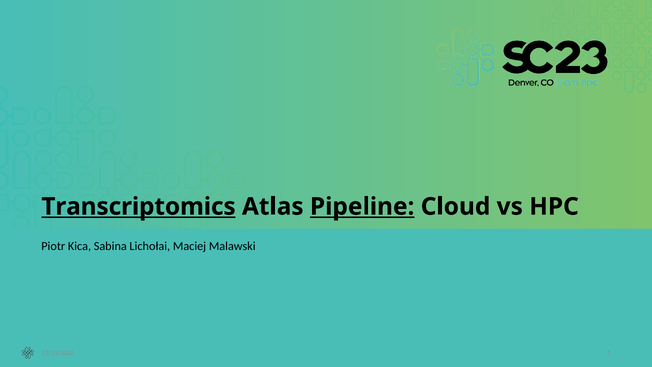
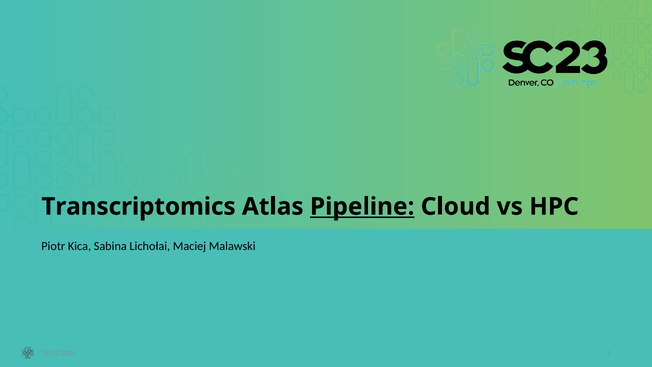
Transcriptomics underline: present -> none (139, 206)
